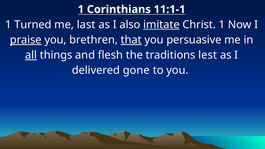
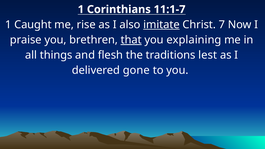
11:1-1: 11:1-1 -> 11:1-7 (170, 9)
Turned: Turned -> Caught (33, 25)
last: last -> rise (86, 25)
Christ 1: 1 -> 7 (222, 25)
praise underline: present -> none (26, 40)
persuasive: persuasive -> explaining (194, 40)
all underline: present -> none (31, 55)
